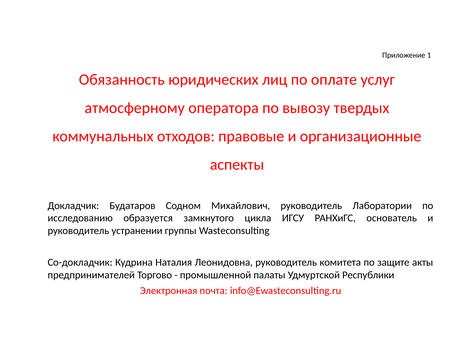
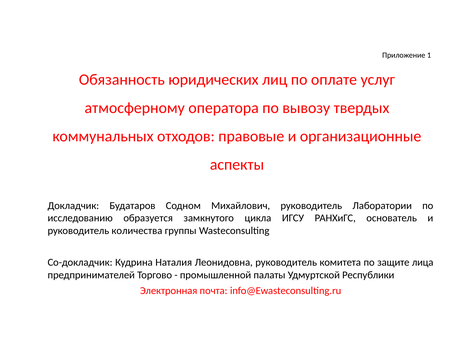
устранении: устранении -> количества (137, 231)
акты: акты -> лица (423, 263)
